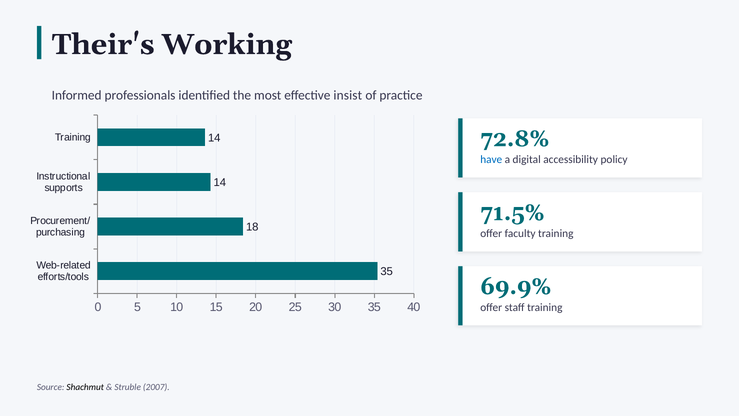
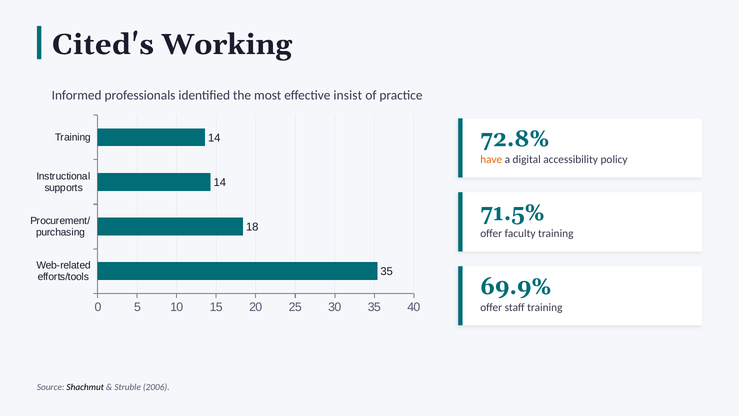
Their's: Their's -> Cited's (103, 44)
have colour: blue -> orange (491, 160)
2007: 2007 -> 2006 (156, 387)
